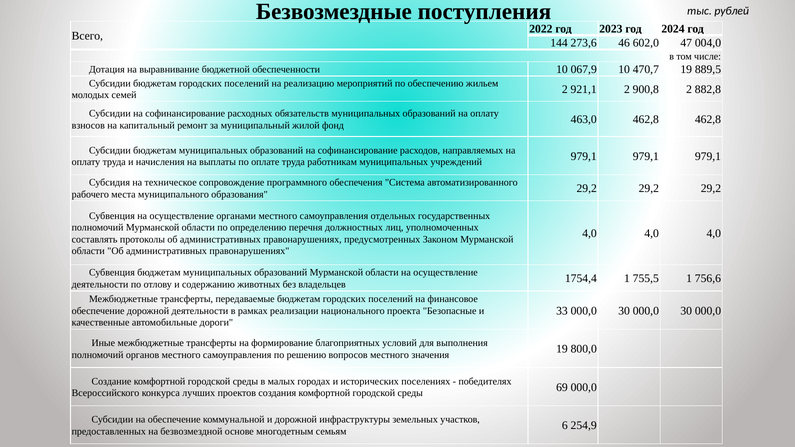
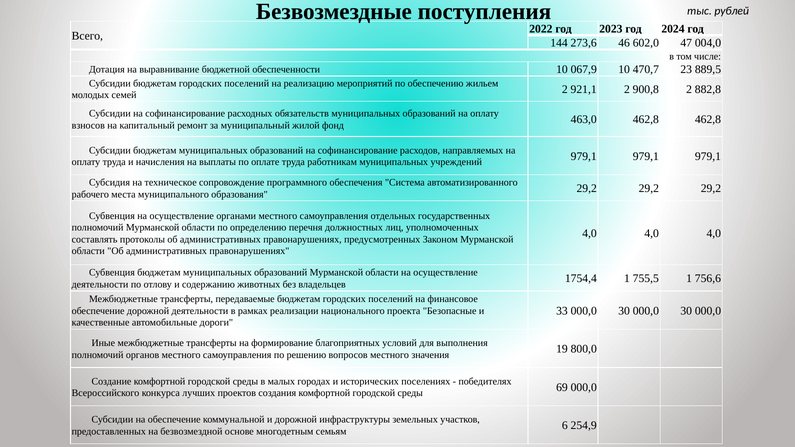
470,7 19: 19 -> 23 (686, 70)
